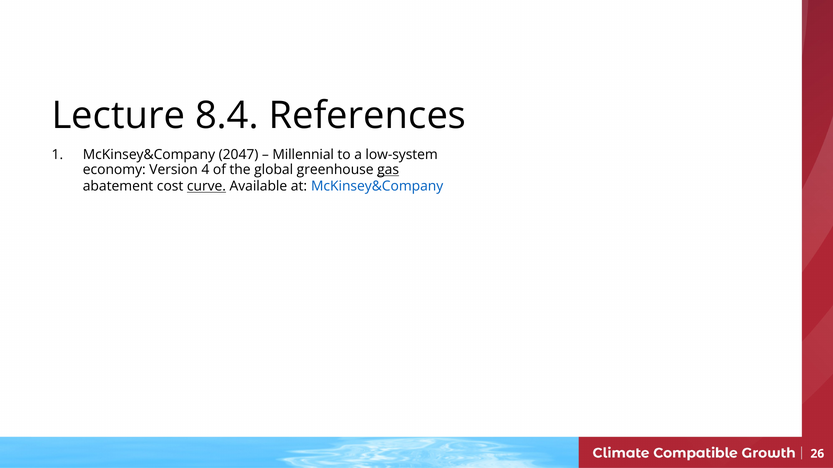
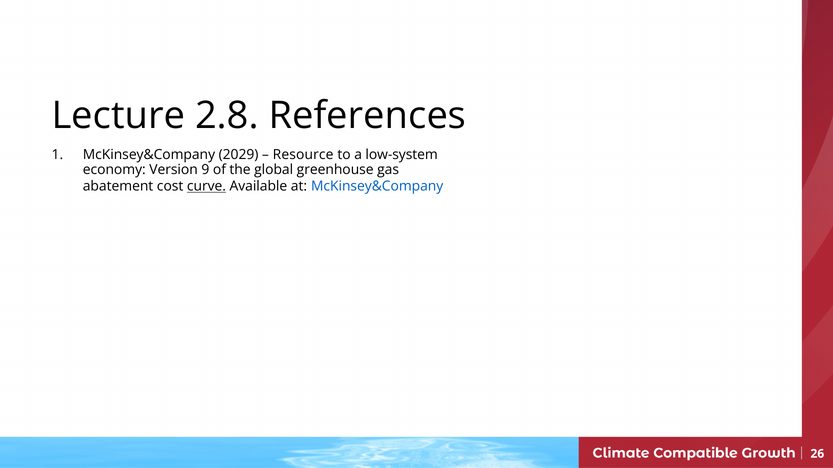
8.4: 8.4 -> 2.8 (227, 116)
2047: 2047 -> 2029 (239, 155)
Millennial: Millennial -> Resource (303, 155)
4: 4 -> 9 (205, 170)
gas underline: present -> none (388, 170)
